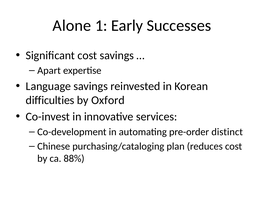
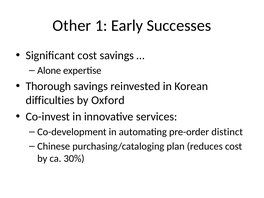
Alone: Alone -> Other (72, 26)
Apart: Apart -> Alone (49, 71)
Language: Language -> Thorough (48, 86)
88%: 88% -> 30% (74, 159)
